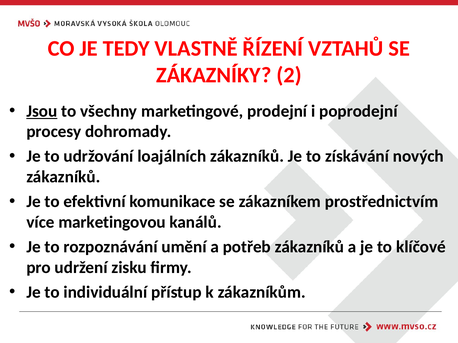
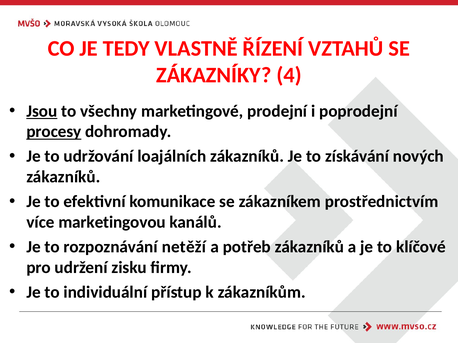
2: 2 -> 4 (289, 75)
procesy underline: none -> present (54, 132)
umění: umění -> netěží (184, 247)
